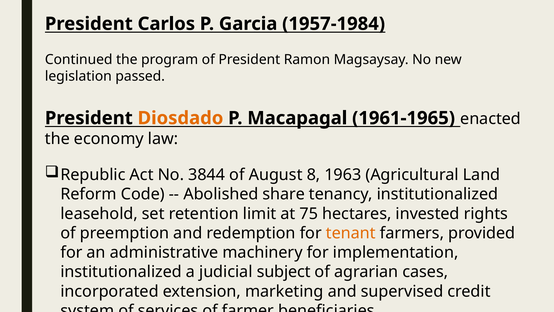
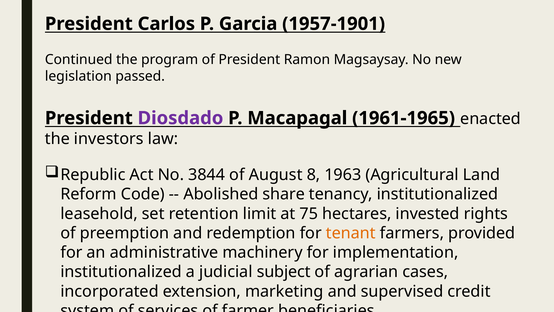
1957-1984: 1957-1984 -> 1957-1901 (334, 24)
Diosdado colour: orange -> purple (180, 118)
economy: economy -> investors (109, 139)
